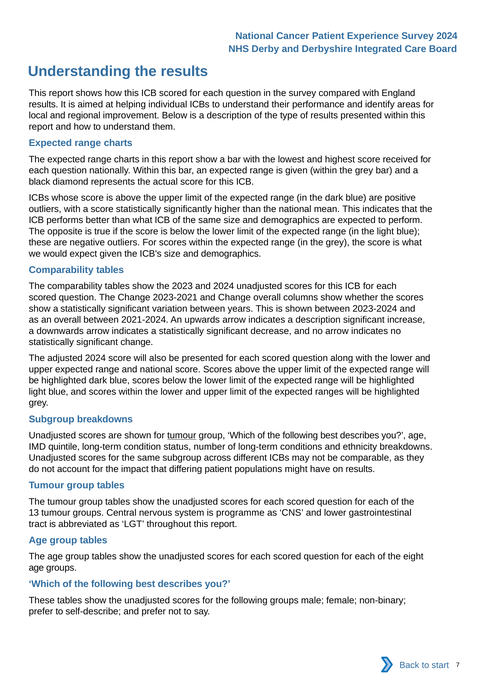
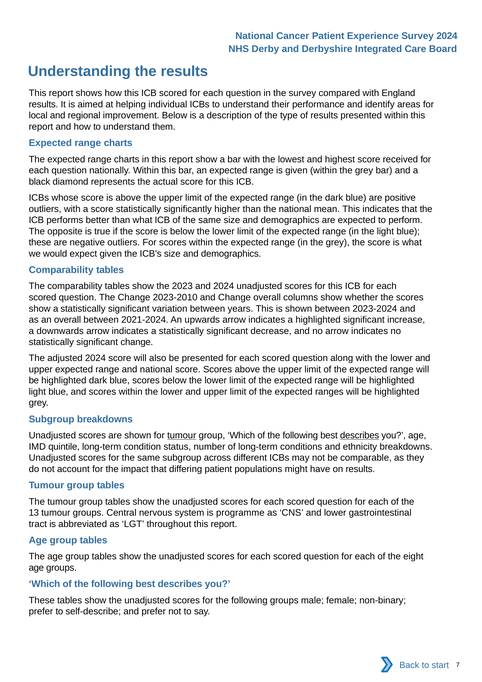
2023-2021: 2023-2021 -> 2023-2010 (175, 297)
indicates a description: description -> highlighted (318, 320)
describes underline: none -> present (360, 436)
